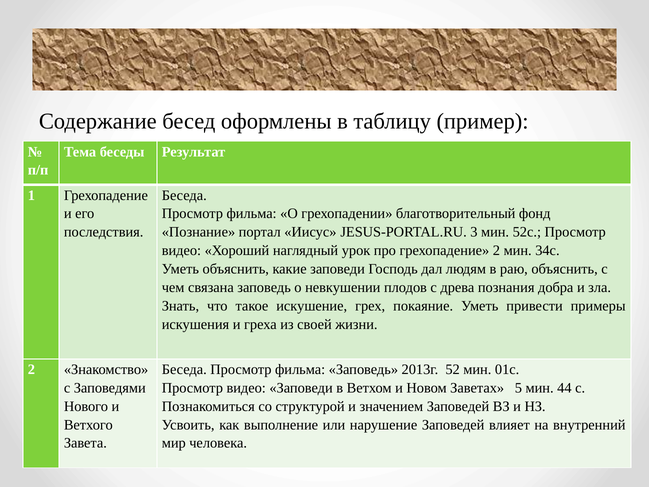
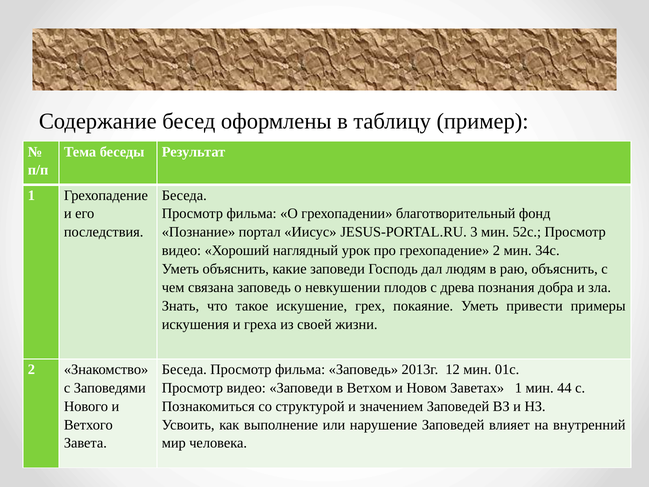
52: 52 -> 12 (453, 369)
Заветах 5: 5 -> 1 (518, 388)
